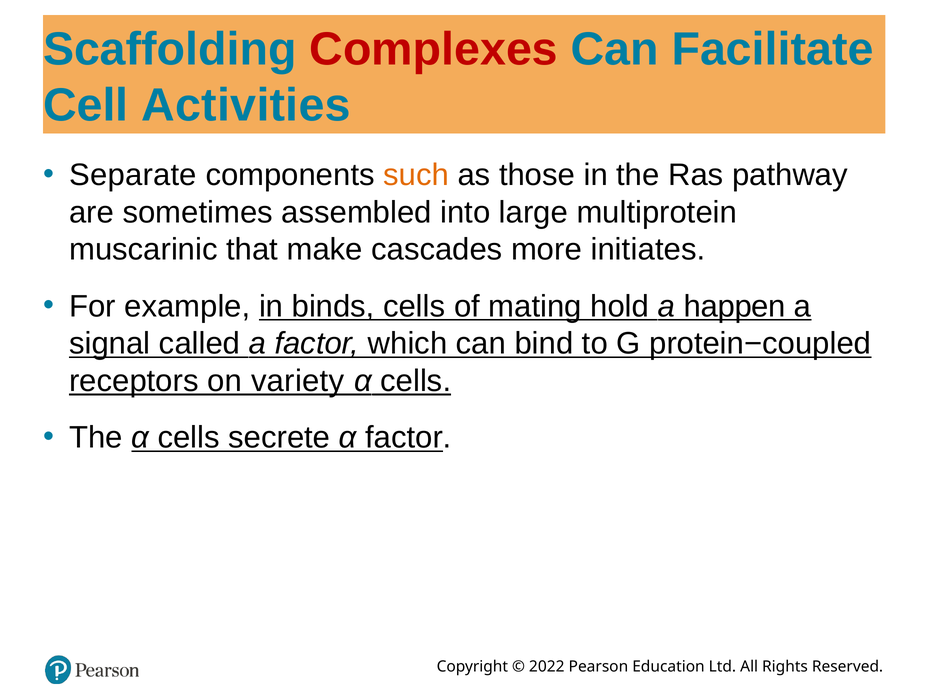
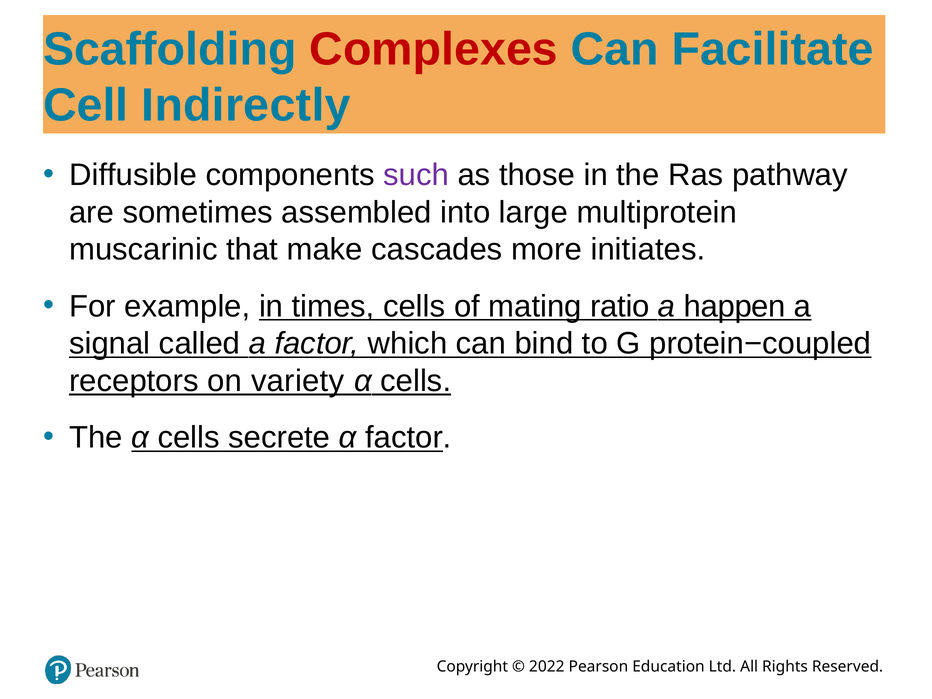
Activities: Activities -> Indirectly (246, 105)
Separate: Separate -> Diffusible (133, 175)
such colour: orange -> purple (416, 175)
binds: binds -> times (333, 306)
hold: hold -> ratio (620, 306)
